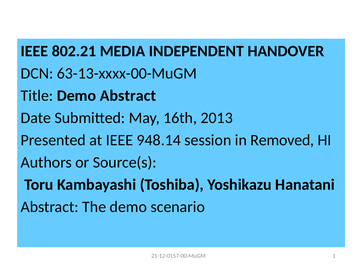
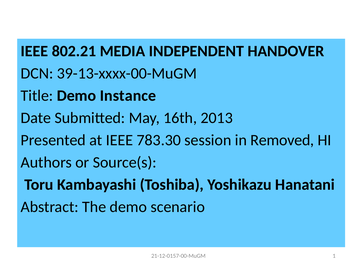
63-13-xxxx-00-MuGM: 63-13-xxxx-00-MuGM -> 39-13-xxxx-00-MuGM (127, 73)
Demo Abstract: Abstract -> Instance (128, 96)
948.14: 948.14 -> 783.30 (159, 140)
